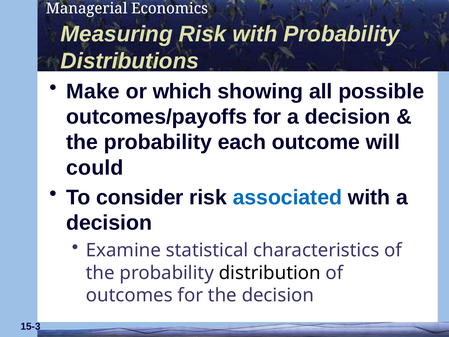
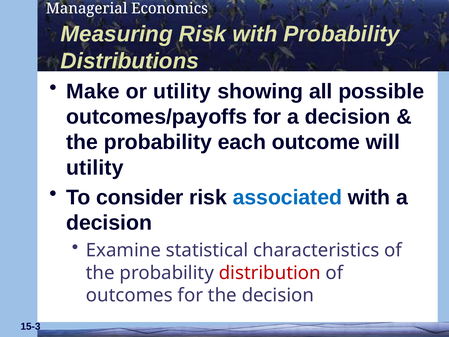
or which: which -> utility (182, 91)
could: could -> utility (95, 168)
distribution colour: black -> red (270, 273)
